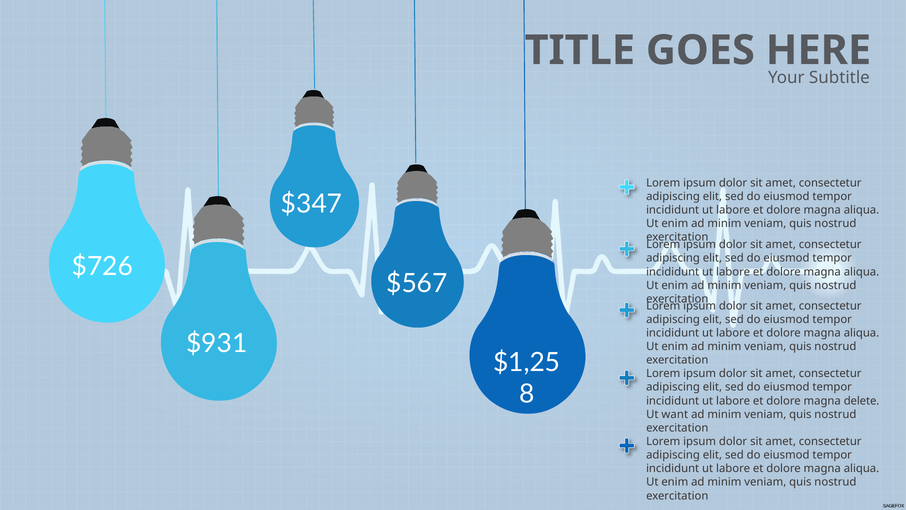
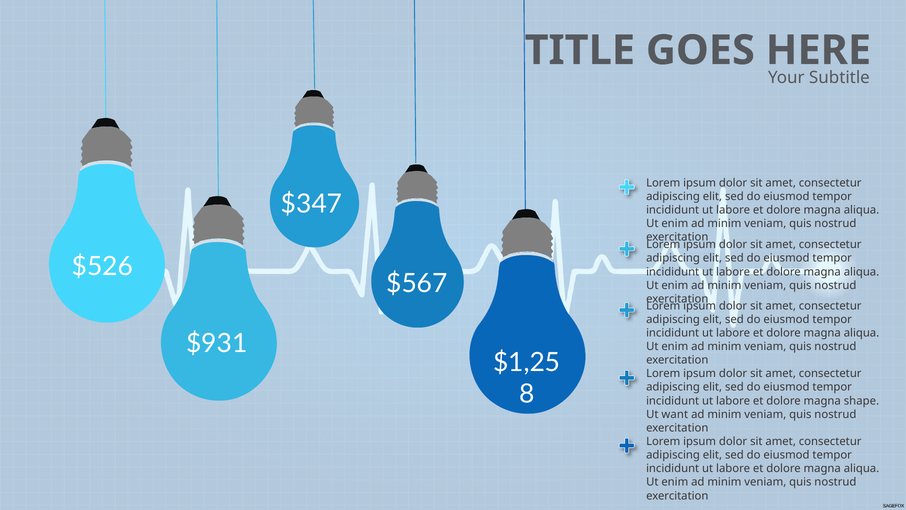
$726: $726 -> $526 (102, 266)
delete: delete -> shape (861, 401)
